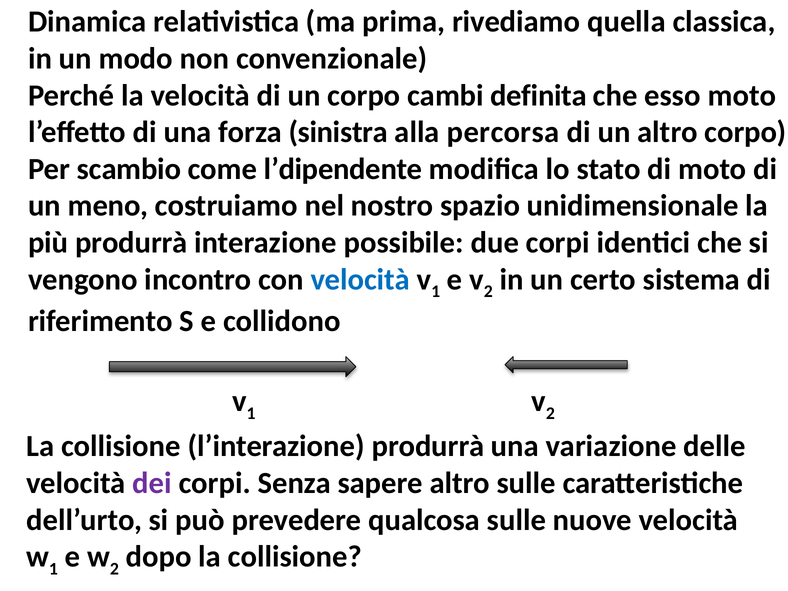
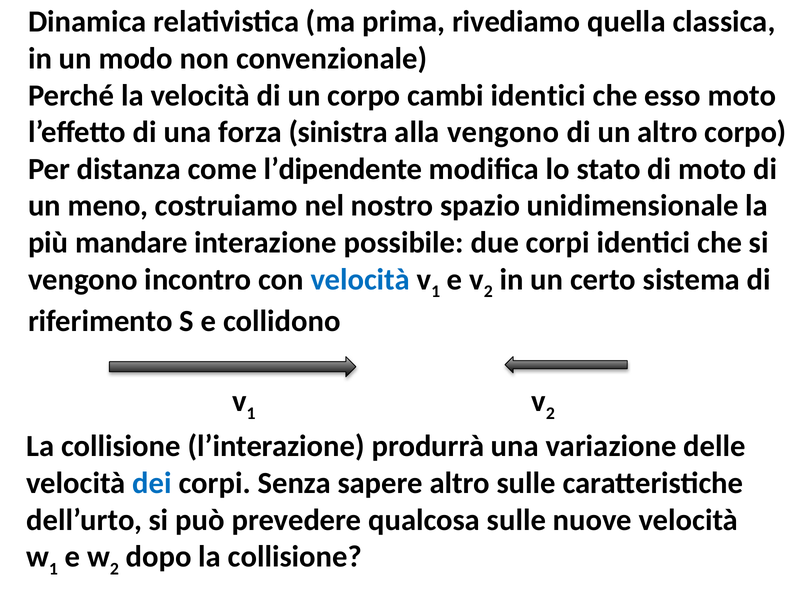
cambi definita: definita -> identici (538, 95)
alla percorsa: percorsa -> vengono (503, 132)
scambio: scambio -> distanza (129, 169)
più produrrà: produrrà -> mandare (131, 243)
dei colour: purple -> blue (152, 483)
